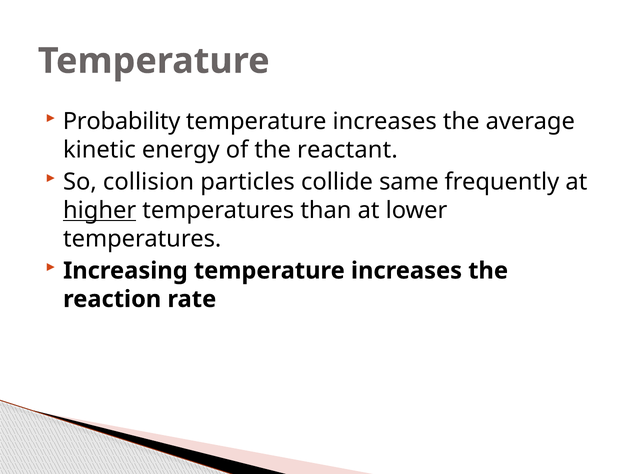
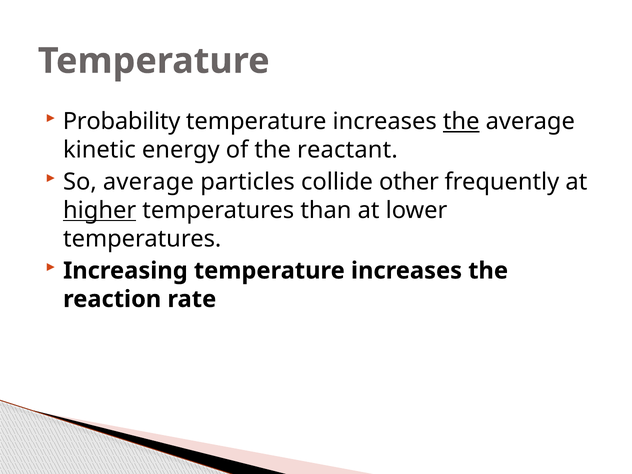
the underline: none -> present (461, 121)
So collision: collision -> average (148, 182)
same: same -> other (409, 182)
